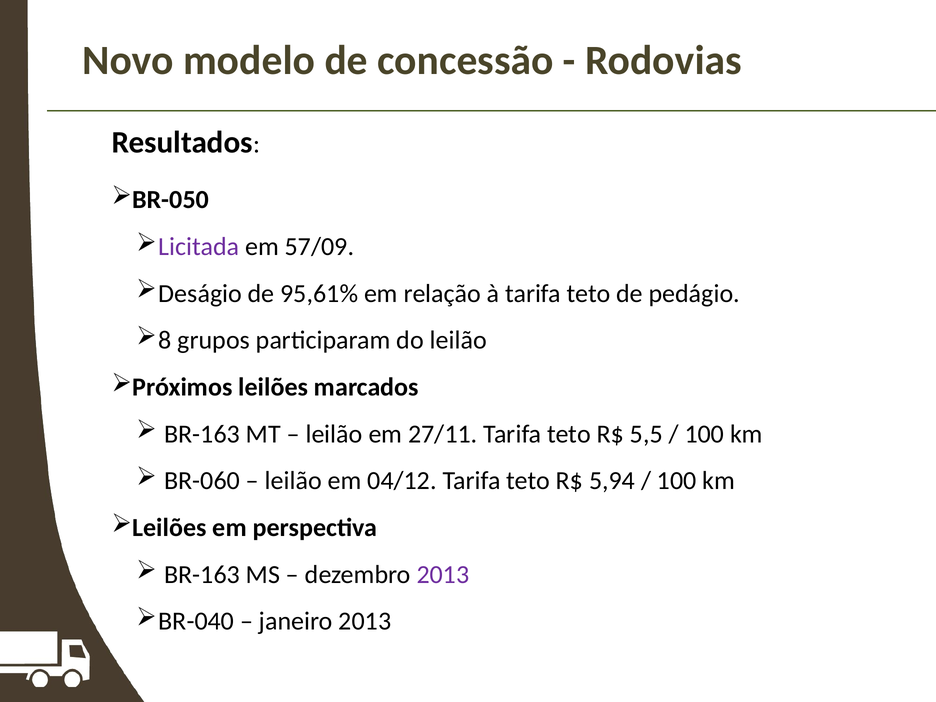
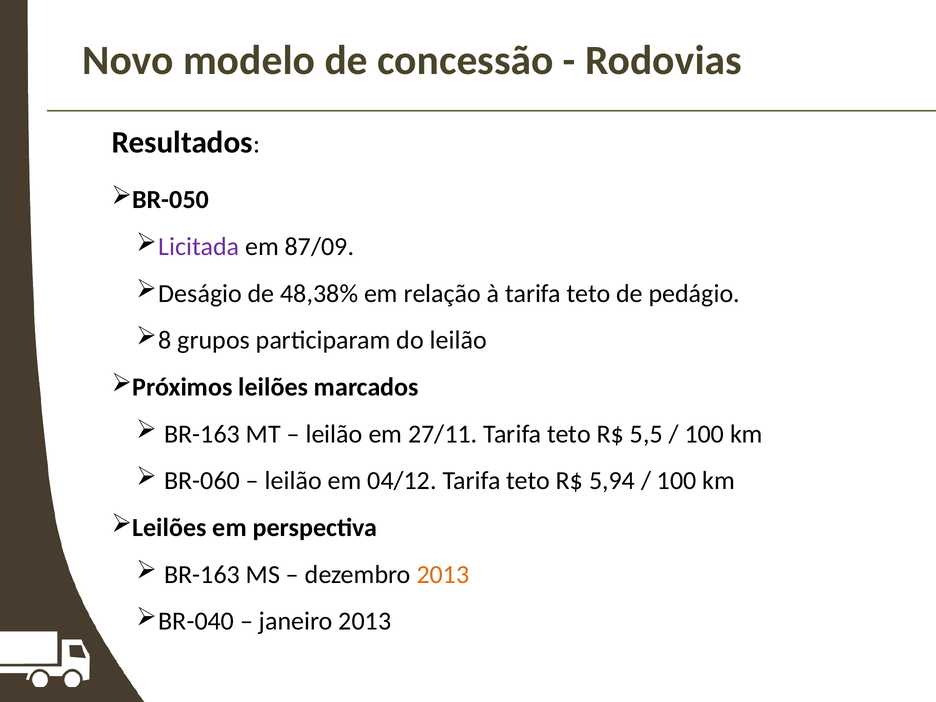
57/09: 57/09 -> 87/09 (319, 247)
95,61%: 95,61% -> 48,38% (319, 294)
2013 colour: purple -> orange (443, 575)
